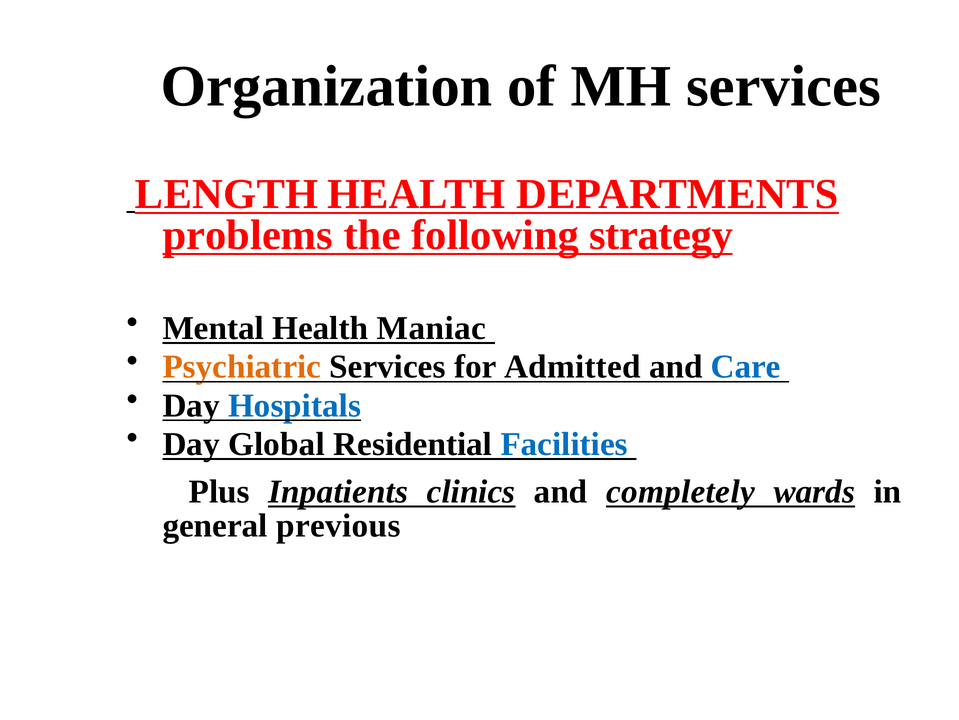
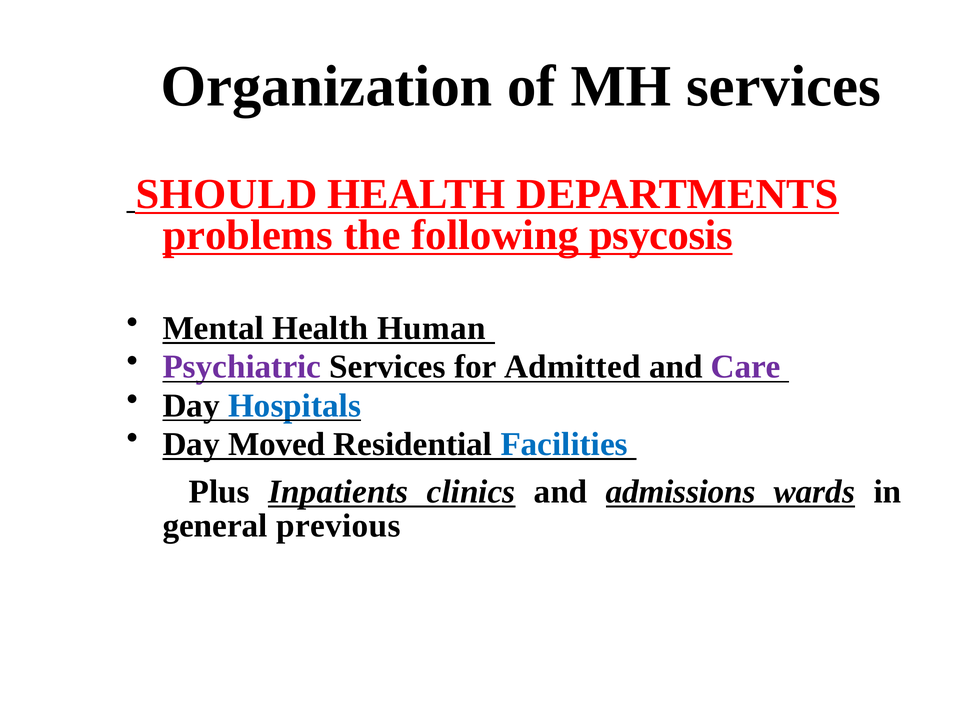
LENGTH: LENGTH -> SHOULD (227, 194)
strategy: strategy -> psycosis (661, 235)
Maniac: Maniac -> Human (431, 328)
Psychiatric colour: orange -> purple (242, 367)
Care colour: blue -> purple (746, 367)
Global: Global -> Moved (277, 444)
completely: completely -> admissions (681, 491)
